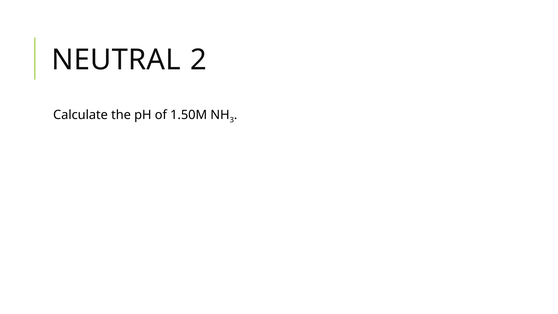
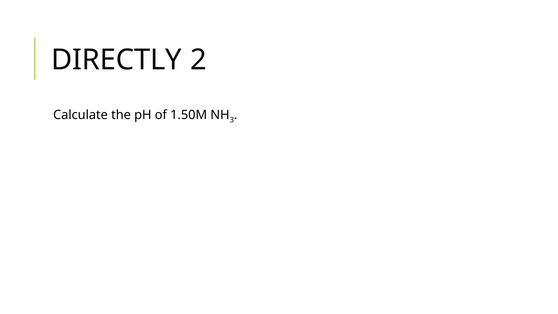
NEUTRAL: NEUTRAL -> DIRECTLY (116, 60)
